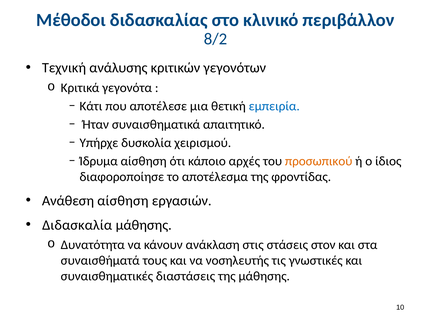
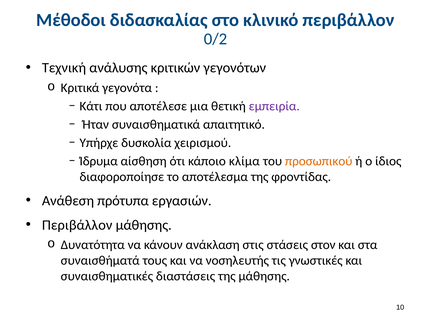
8/2: 8/2 -> 0/2 (216, 39)
εμπειρία colour: blue -> purple (274, 106)
αρχές: αρχές -> κλίμα (244, 161)
Ανάθεση αίσθηση: αίσθηση -> πρότυπα (123, 201)
Διδασκαλία: Διδασκαλία -> Περιβάλλον (77, 225)
